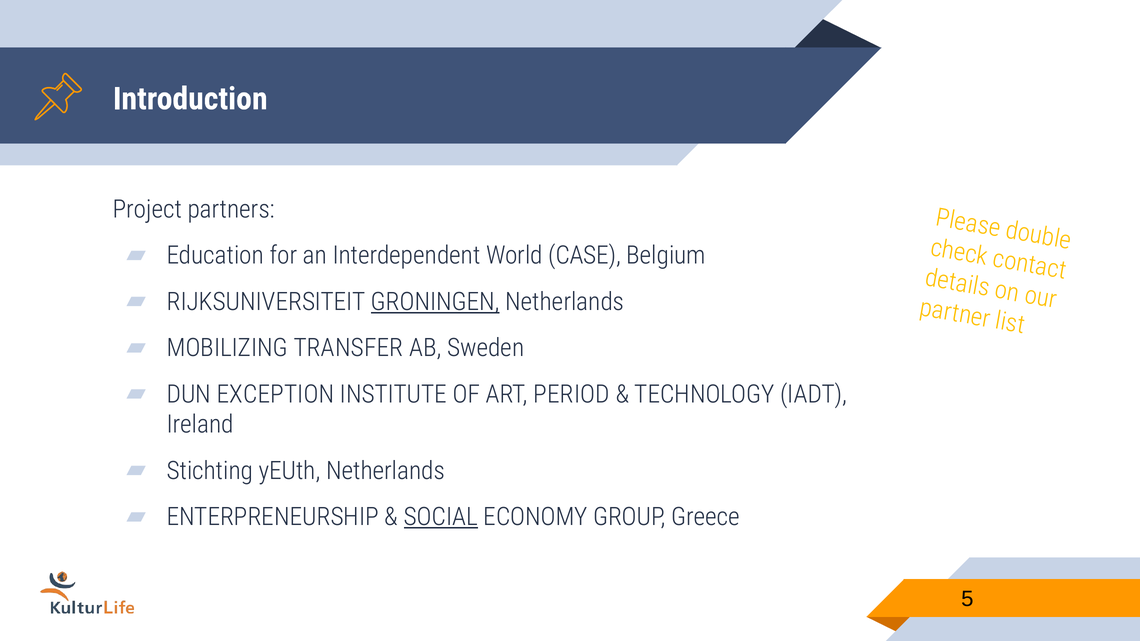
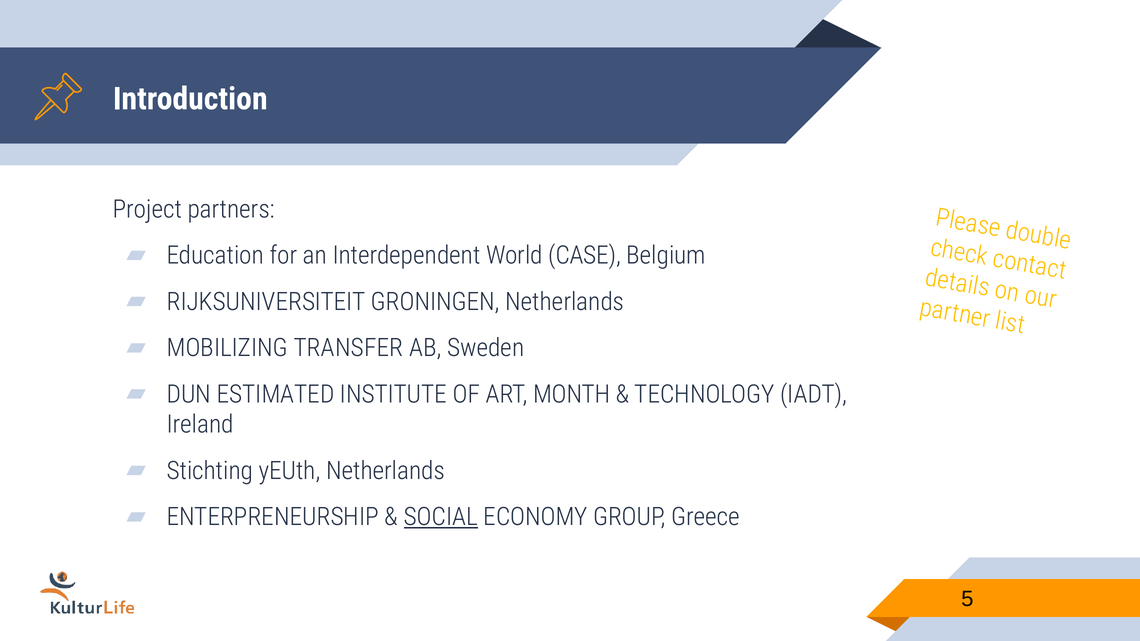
GRONINGEN underline: present -> none (435, 302)
EXCEPTION: EXCEPTION -> ESTIMATED (276, 394)
PERIOD: PERIOD -> MONTH (572, 394)
